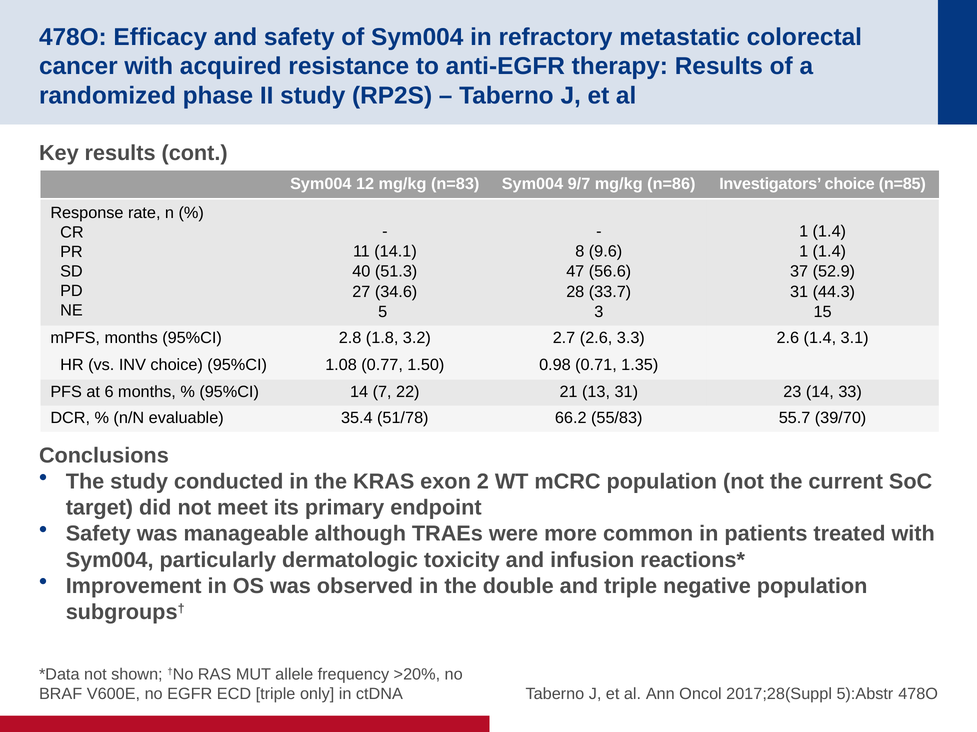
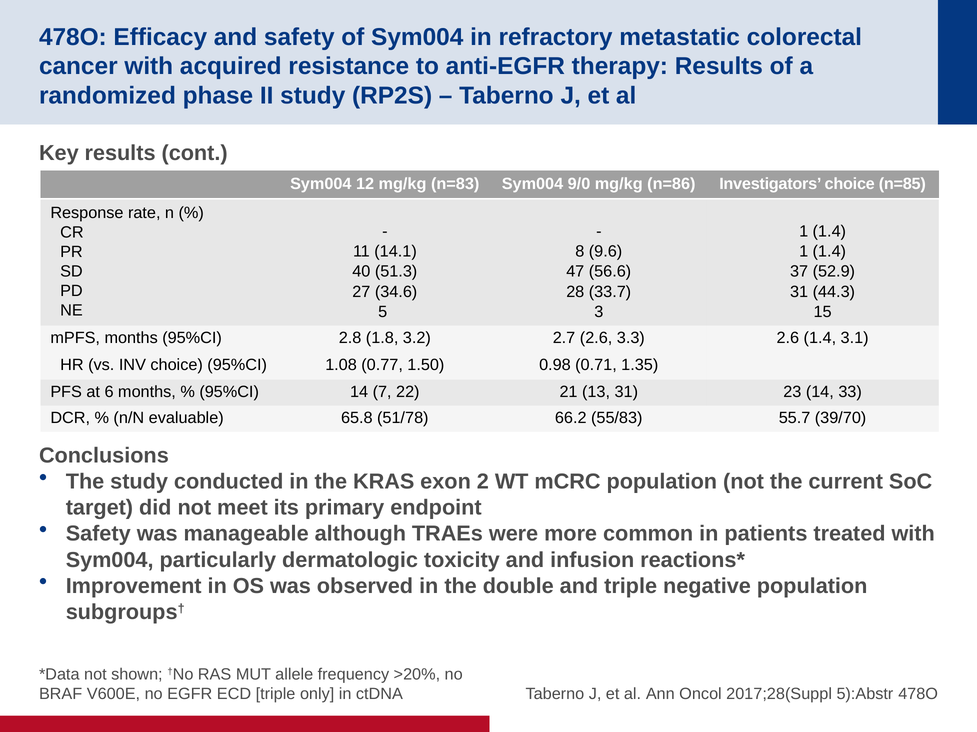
9/7: 9/7 -> 9/0 (579, 184)
35.4: 35.4 -> 65.8 (357, 419)
